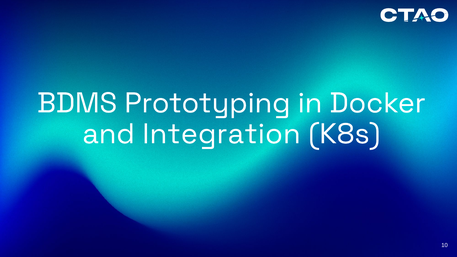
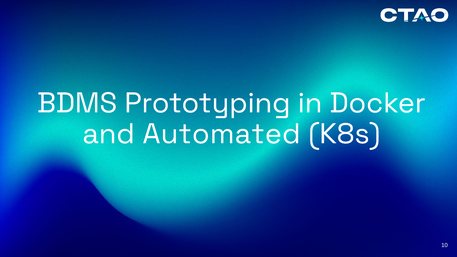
Integration: Integration -> Automated (221, 134)
